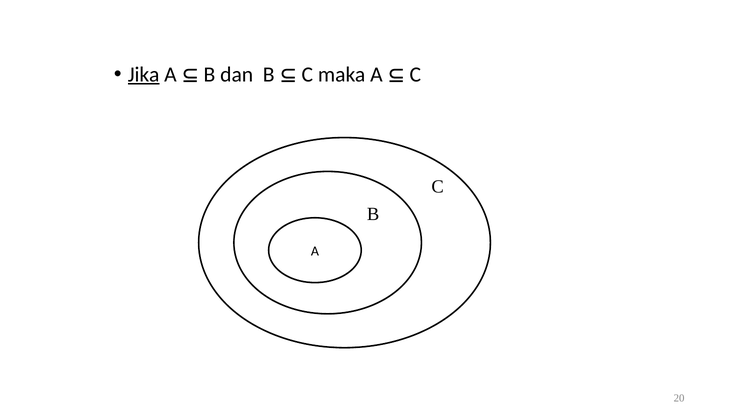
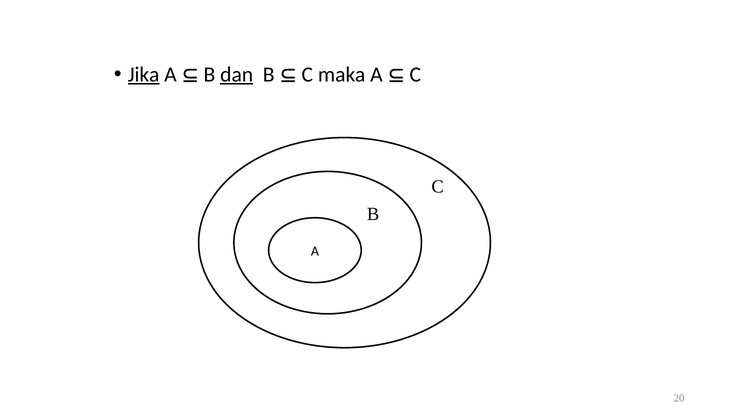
dan underline: none -> present (237, 75)
